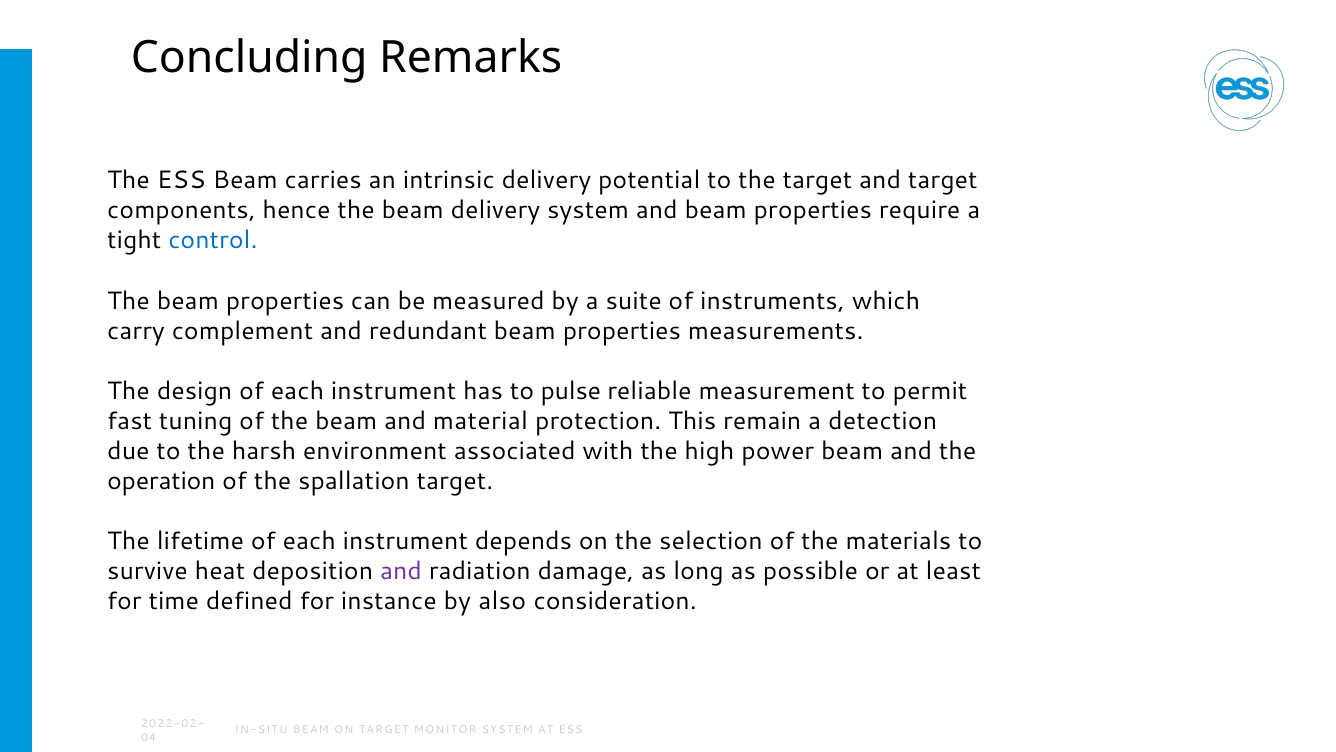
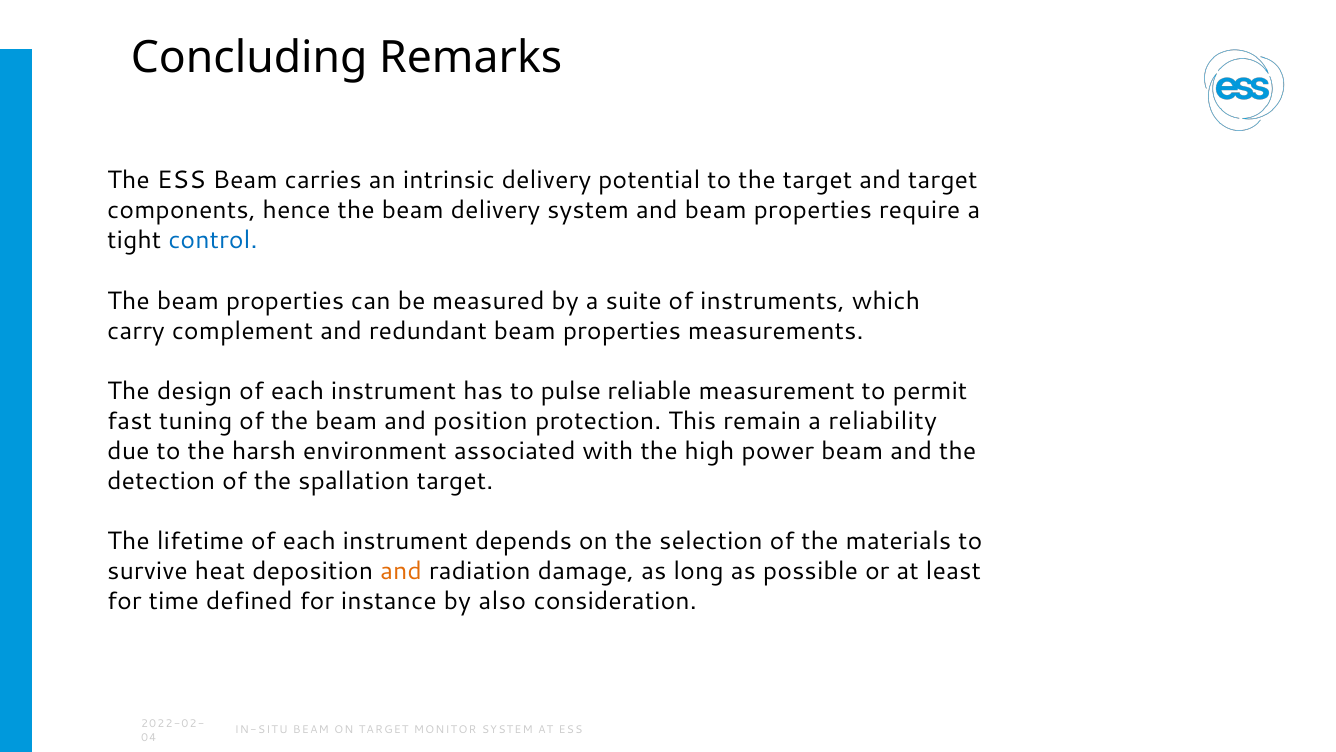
material: material -> position (480, 421)
detection: detection -> reliability (883, 421)
operation: operation -> detection (161, 481)
and colour: purple -> orange (401, 571)
